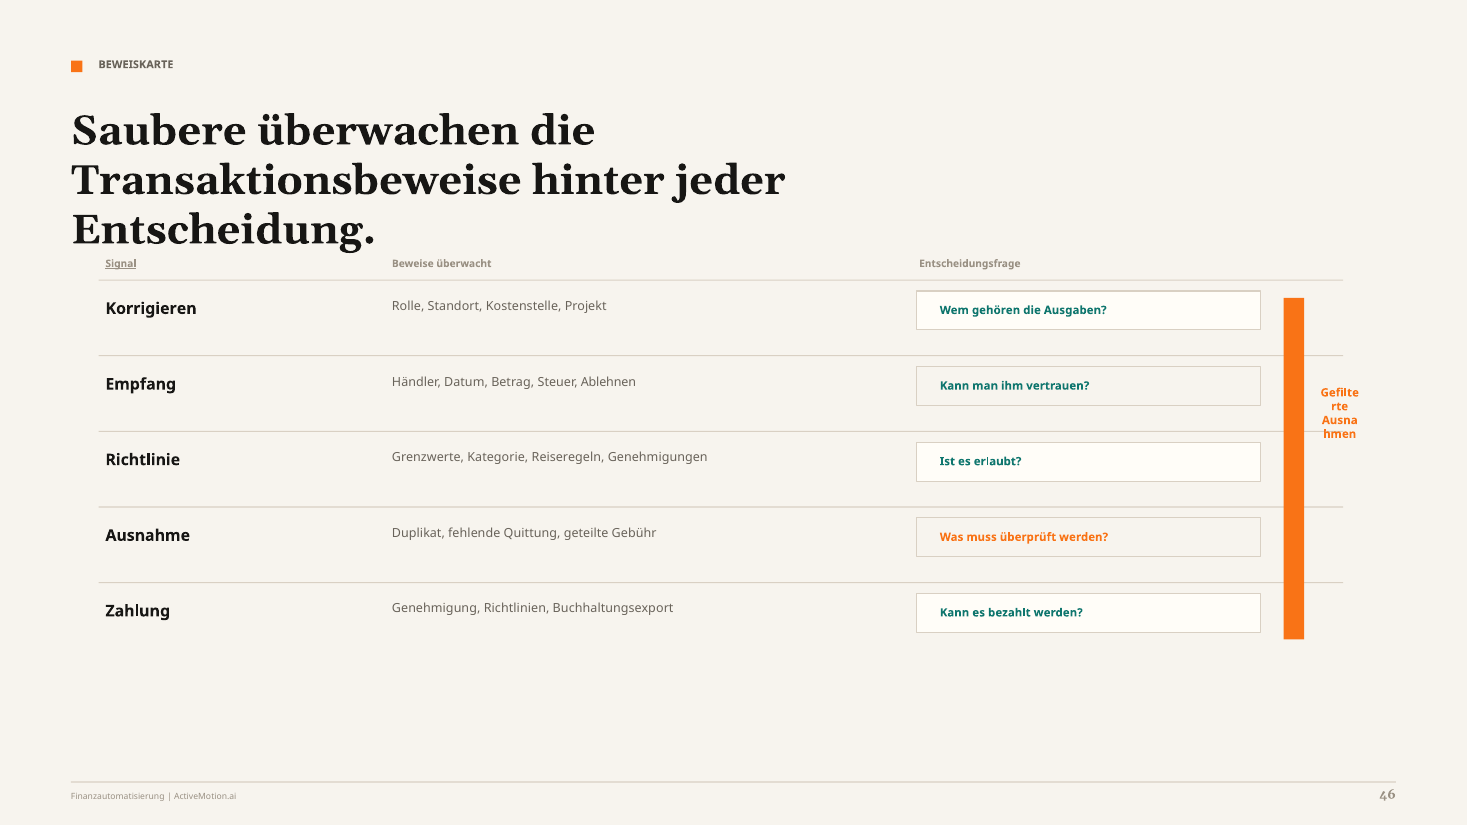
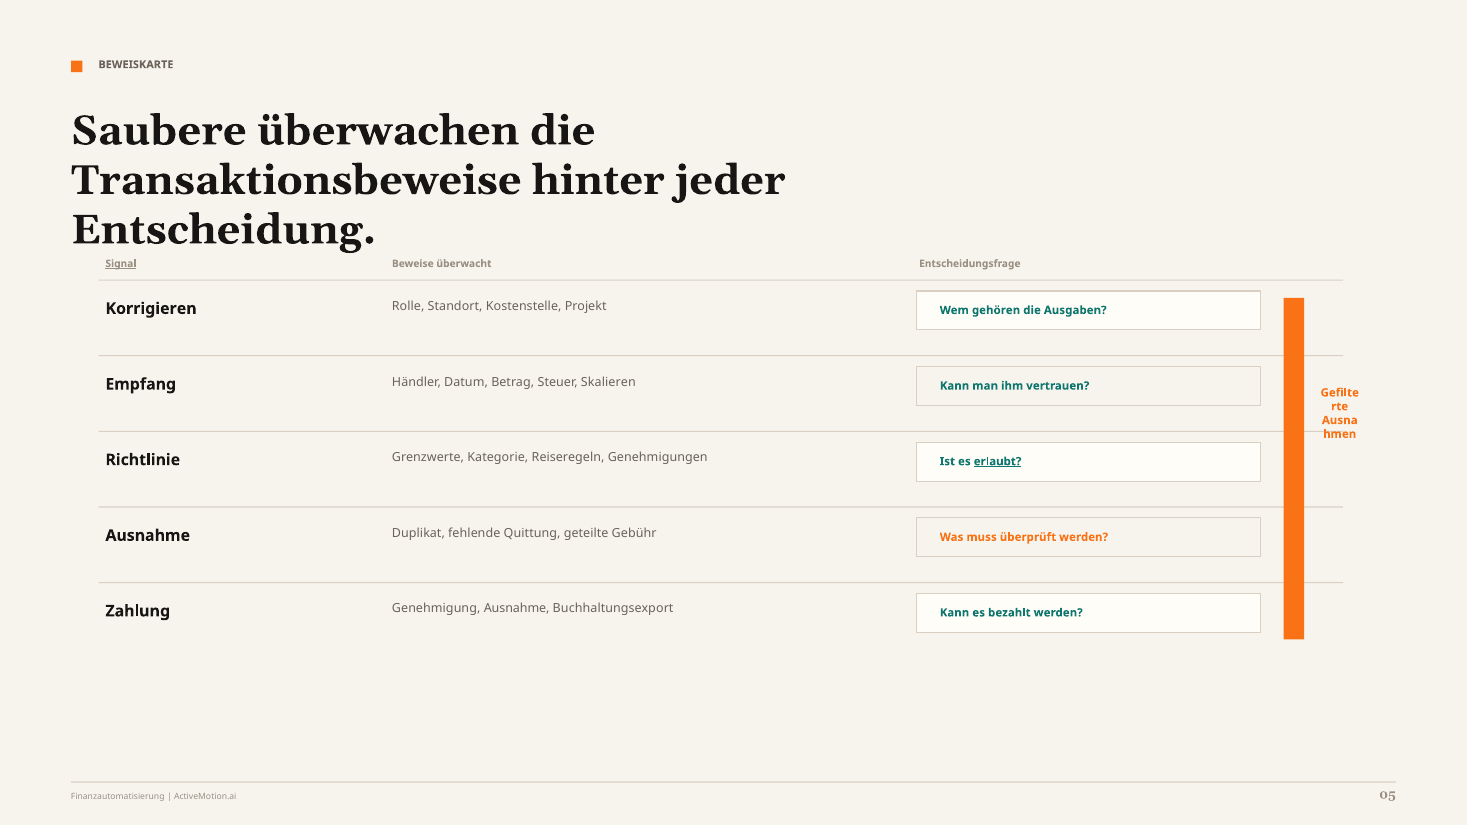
Ablehnen: Ablehnen -> Skalieren (608, 382)
erlaubt underline: none -> present (998, 462)
Genehmigung Richtlinien: Richtlinien -> Ausnahme (517, 609)
46: 46 -> 05 (1387, 795)
